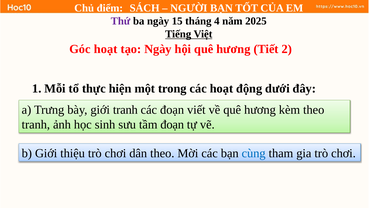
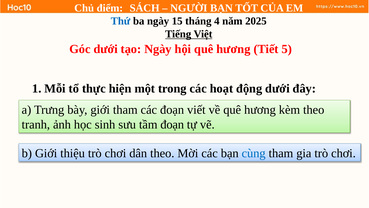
Thứ colour: purple -> blue (121, 21)
Góc hoạt: hoạt -> dưới (106, 49)
2: 2 -> 5 (287, 49)
giới tranh: tranh -> tham (125, 110)
